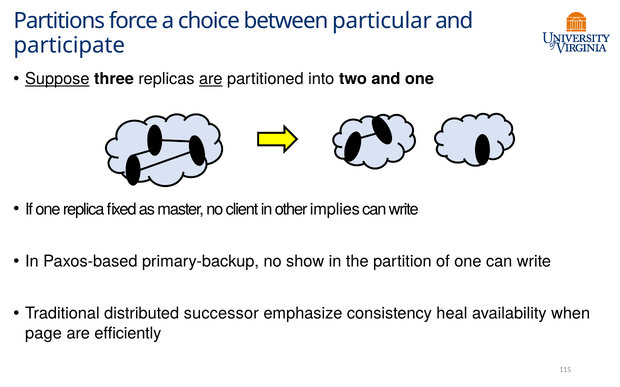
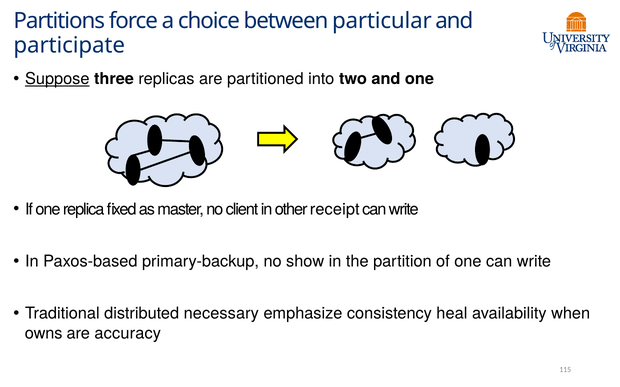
are underline: present -> none (211, 79)
implies: implies -> receipt (335, 210)
successor: successor -> necessary (221, 314)
page: page -> owns (44, 334)
efficiently: efficiently -> accuracy (128, 334)
